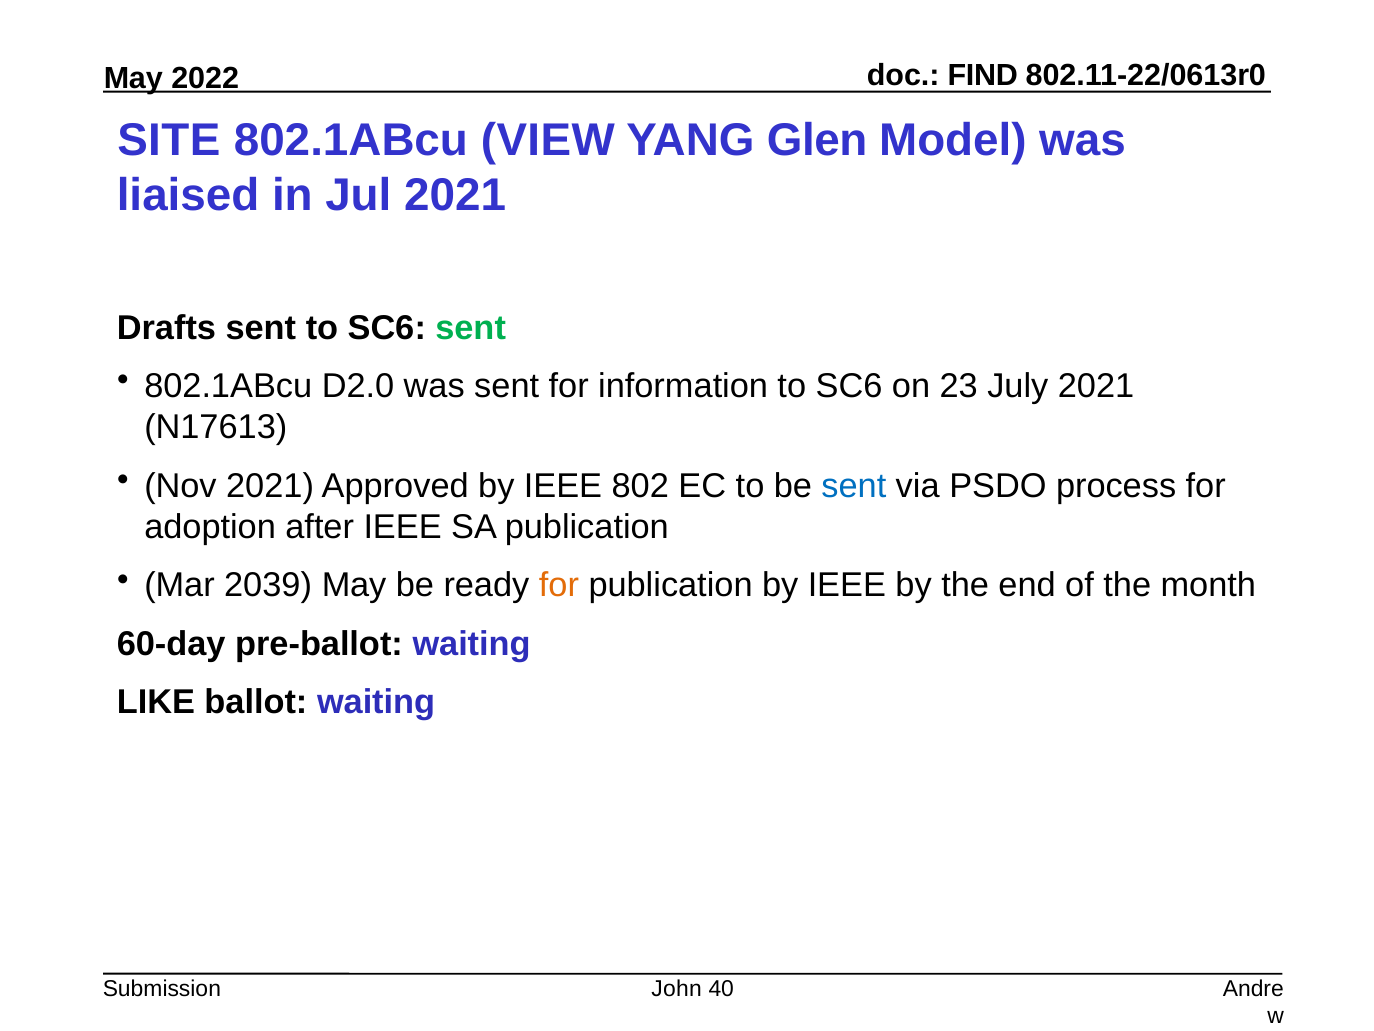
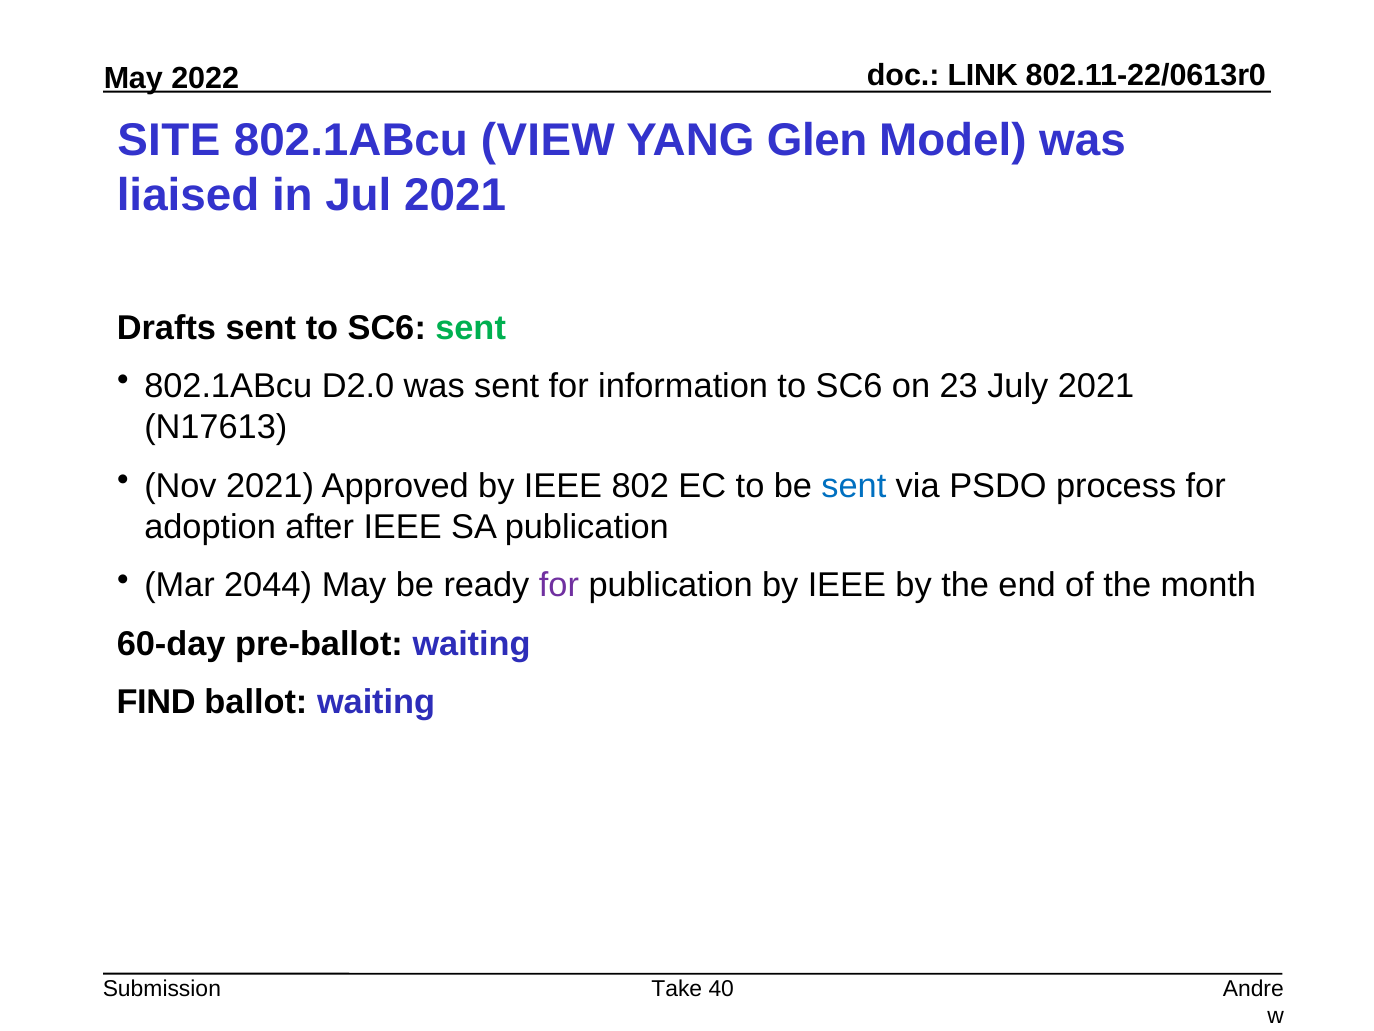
FIND: FIND -> LINK (983, 75)
2039: 2039 -> 2044 (268, 585)
for colour: orange -> purple (559, 585)
LIKE: LIKE -> FIND (156, 702)
John: John -> Take (677, 988)
